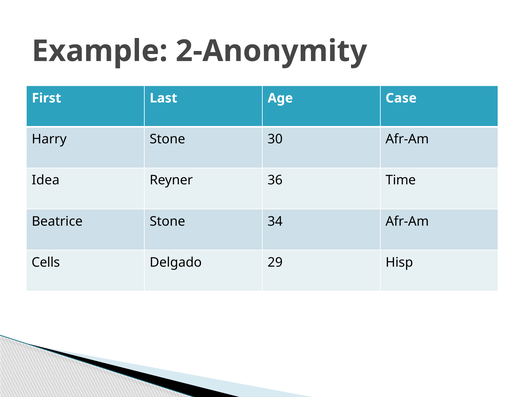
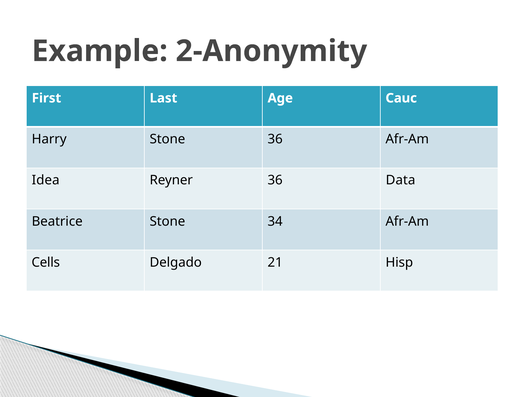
Case: Case -> Cauc (401, 98)
Stone 30: 30 -> 36 (275, 139)
Time: Time -> Data (401, 180)
29: 29 -> 21 (275, 262)
